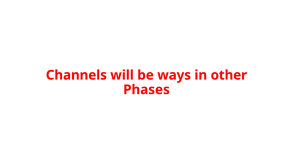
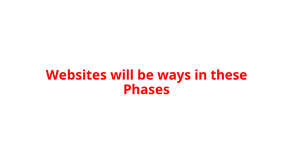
Channels: Channels -> Websites (76, 75)
other: other -> these (229, 75)
